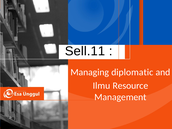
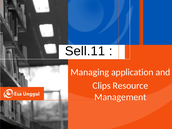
diplomatic: diplomatic -> application (132, 72)
Ilmu: Ilmu -> Clips (102, 86)
